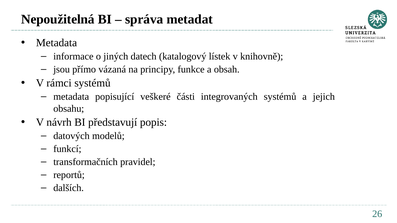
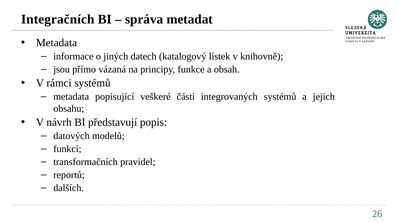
Nepoužitelná: Nepoužitelná -> Integračních (58, 19)
